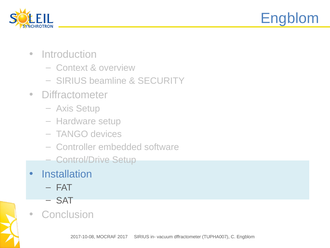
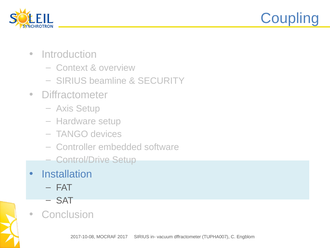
Engblom: Engblom -> Coupling (290, 18)
